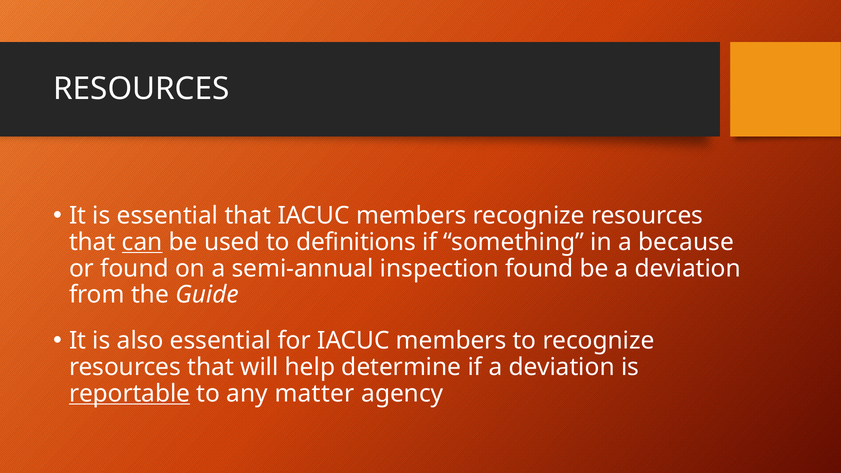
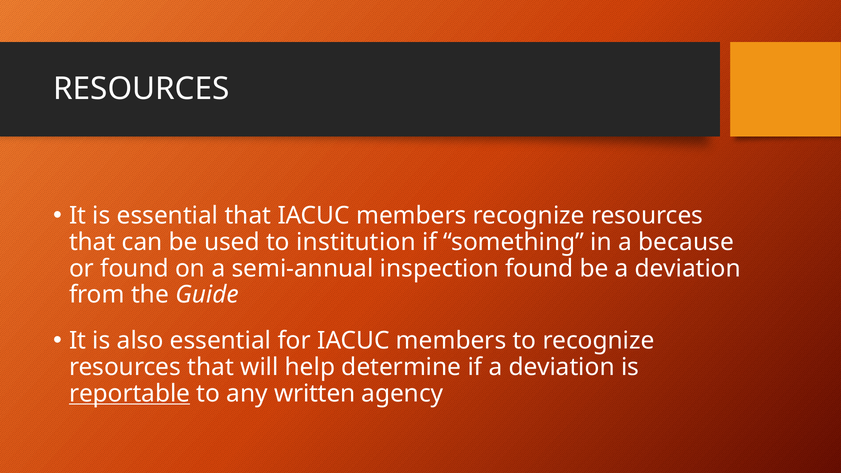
can underline: present -> none (142, 242)
definitions: definitions -> institution (356, 242)
matter: matter -> written (315, 393)
